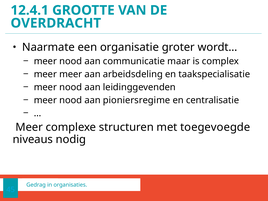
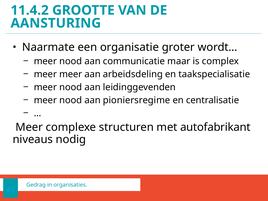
12.4.1: 12.4.1 -> 11.4.2 (30, 10)
OVERDRACHT: OVERDRACHT -> AANSTURING (56, 23)
toegevoegde: toegevoegde -> autofabrikant (215, 127)
